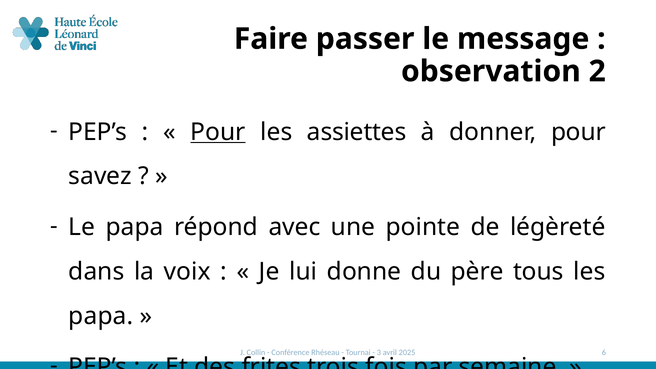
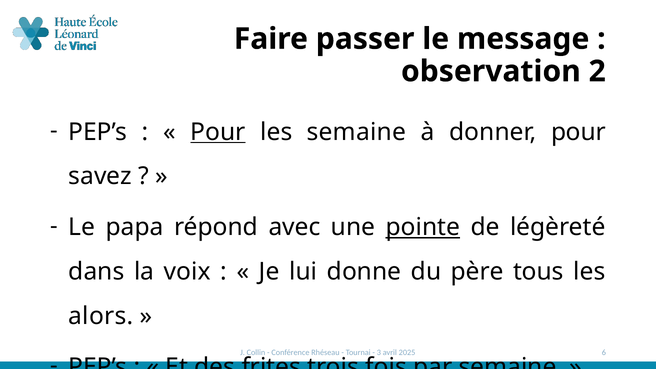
les assiettes: assiettes -> semaine (356, 132)
pointe underline: none -> present (423, 227)
papa: papa -> alors (101, 316)
